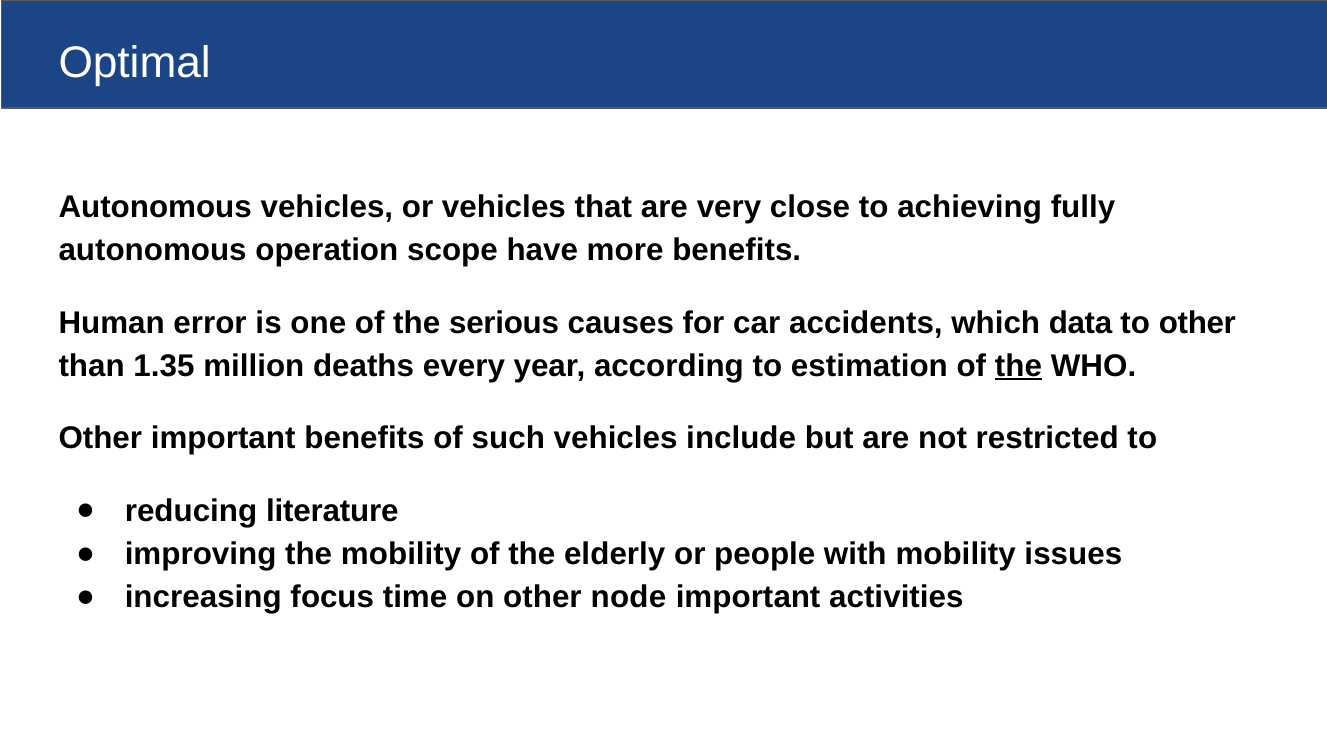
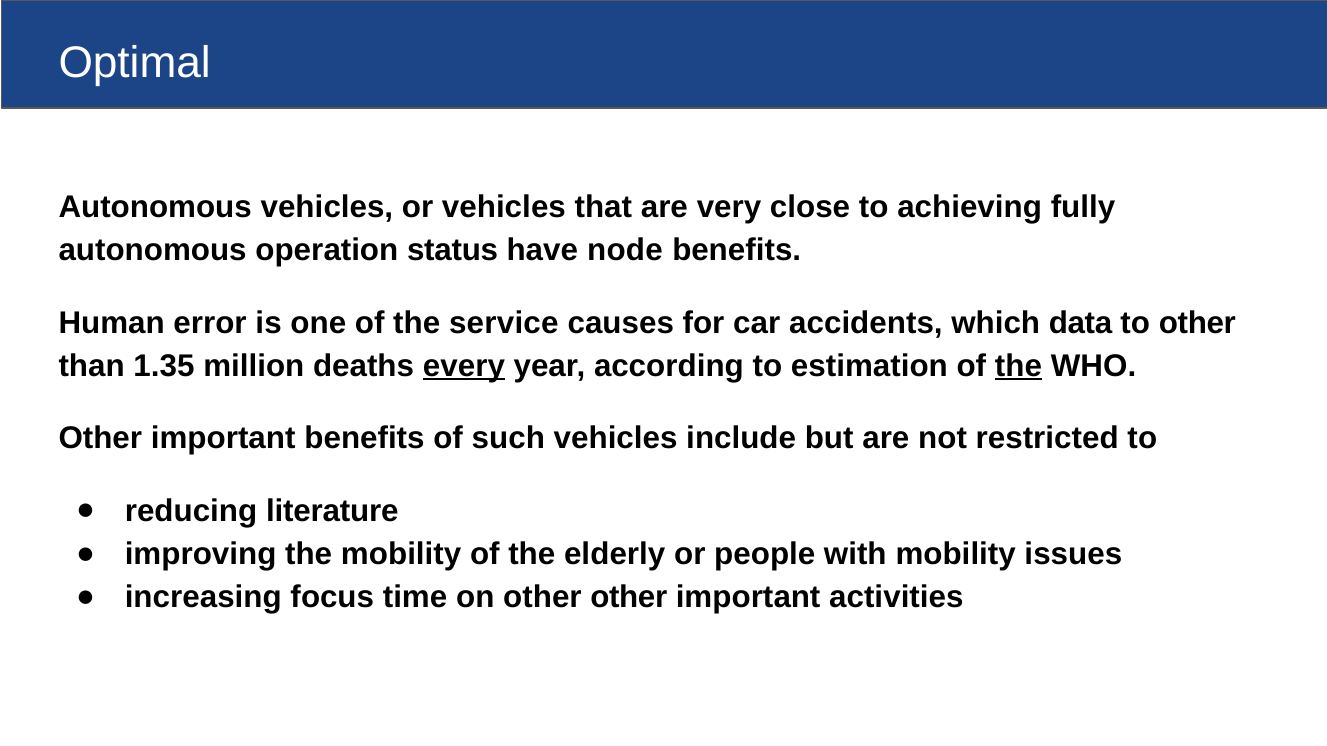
scope: scope -> status (453, 250)
more: more -> node (625, 250)
serious: serious -> service (504, 323)
every underline: none -> present (464, 366)
other node: node -> other (629, 598)
